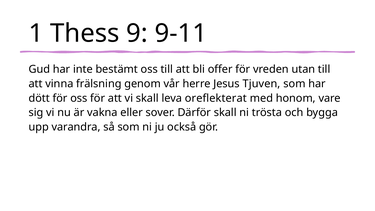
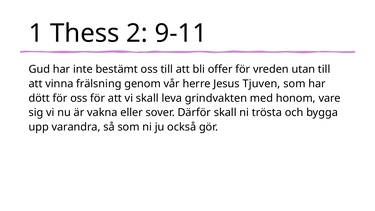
9: 9 -> 2 (137, 33)
oreflekterat: oreflekterat -> grindvakten (216, 98)
